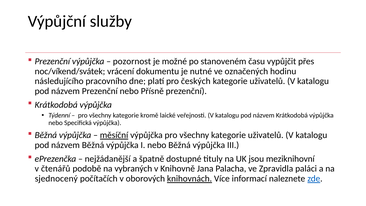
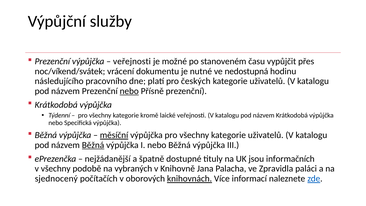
pozornost: pozornost -> veřejnosti (132, 61)
označených: označených -> nedostupná (246, 71)
nebo underline: none -> present (129, 91)
Běžná underline: none -> present (93, 145)
meziknihovní: meziknihovní -> informačních (290, 159)
v čtenářů: čtenářů -> všechny (56, 169)
